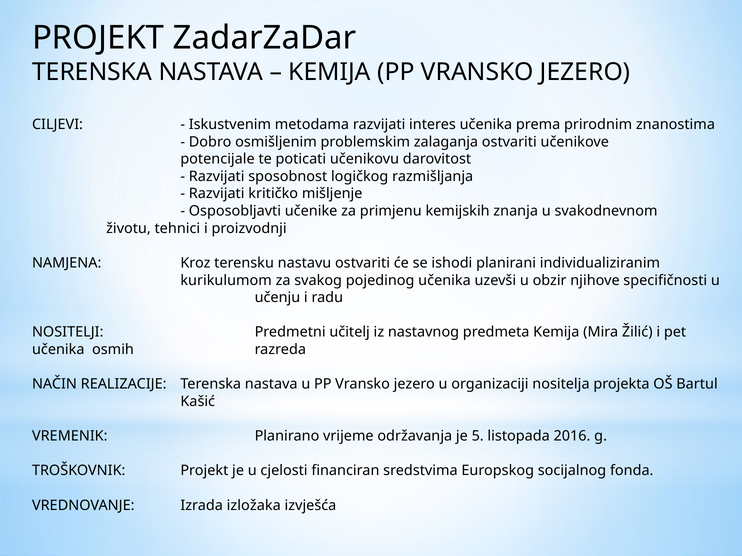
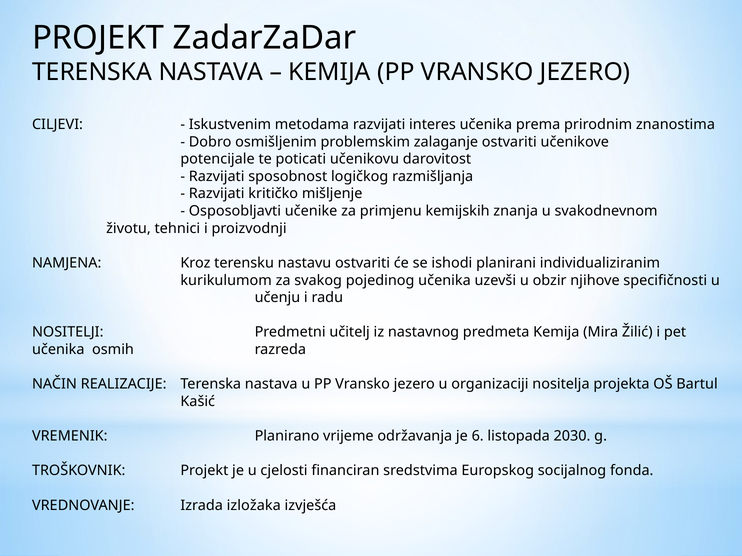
zalaganja: zalaganja -> zalaganje (446, 142)
5: 5 -> 6 (478, 436)
2016: 2016 -> 2030 (572, 436)
